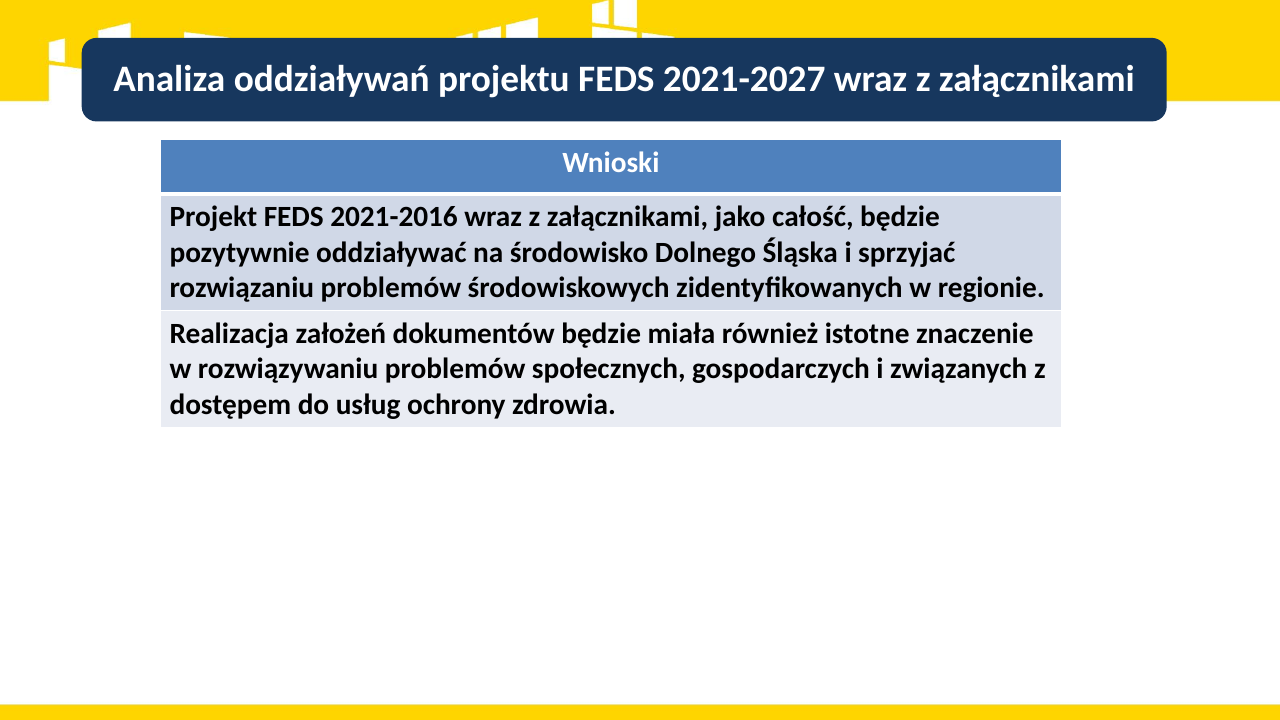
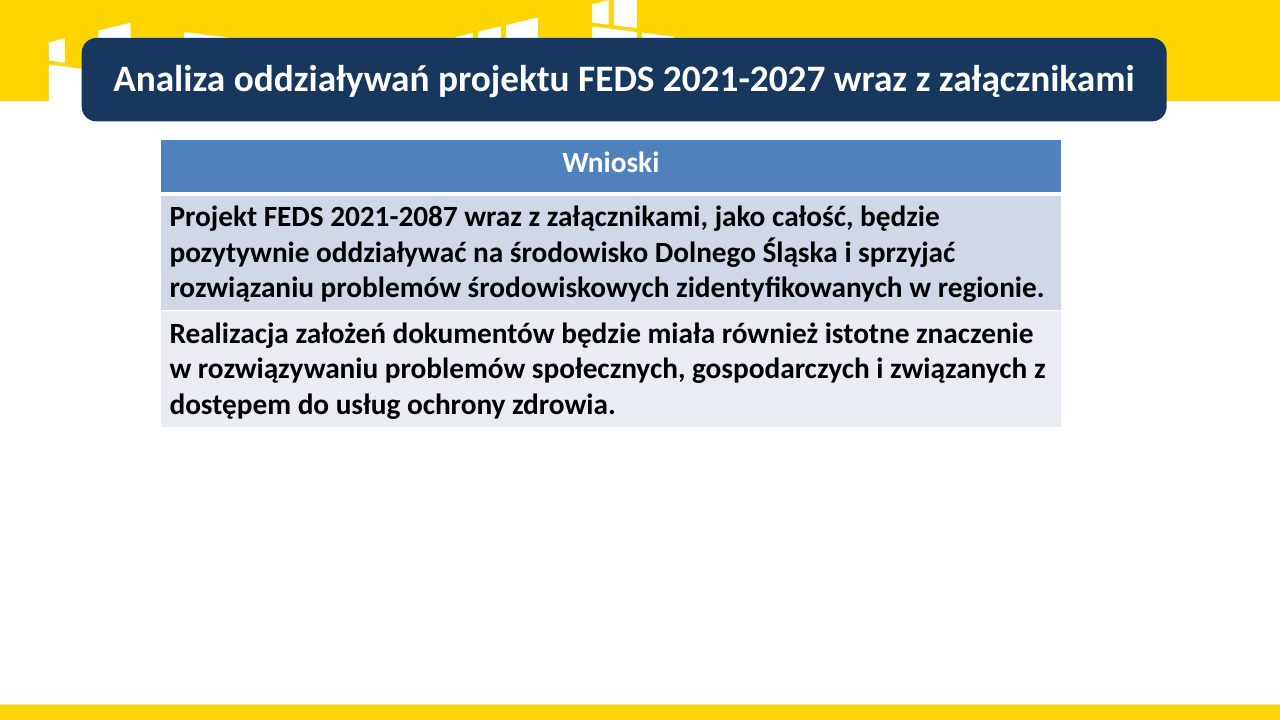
2021-2016: 2021-2016 -> 2021-2087 (394, 217)
